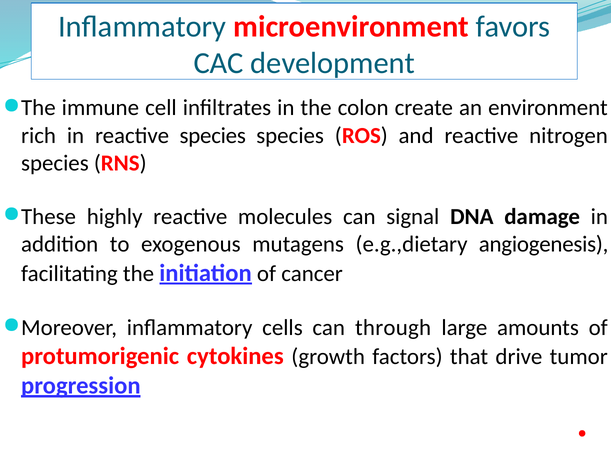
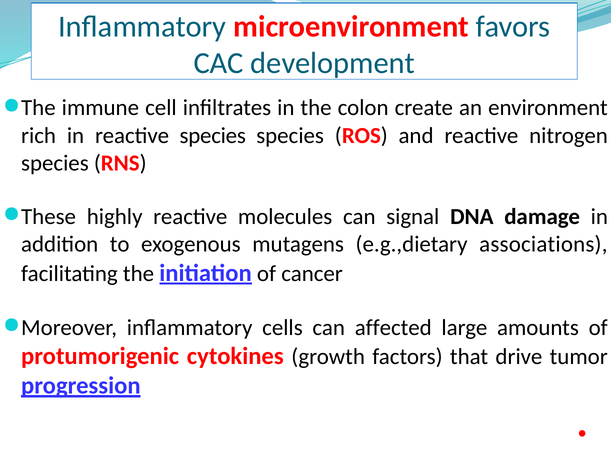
angiogenesis: angiogenesis -> associations (543, 244)
through: through -> affected (393, 328)
